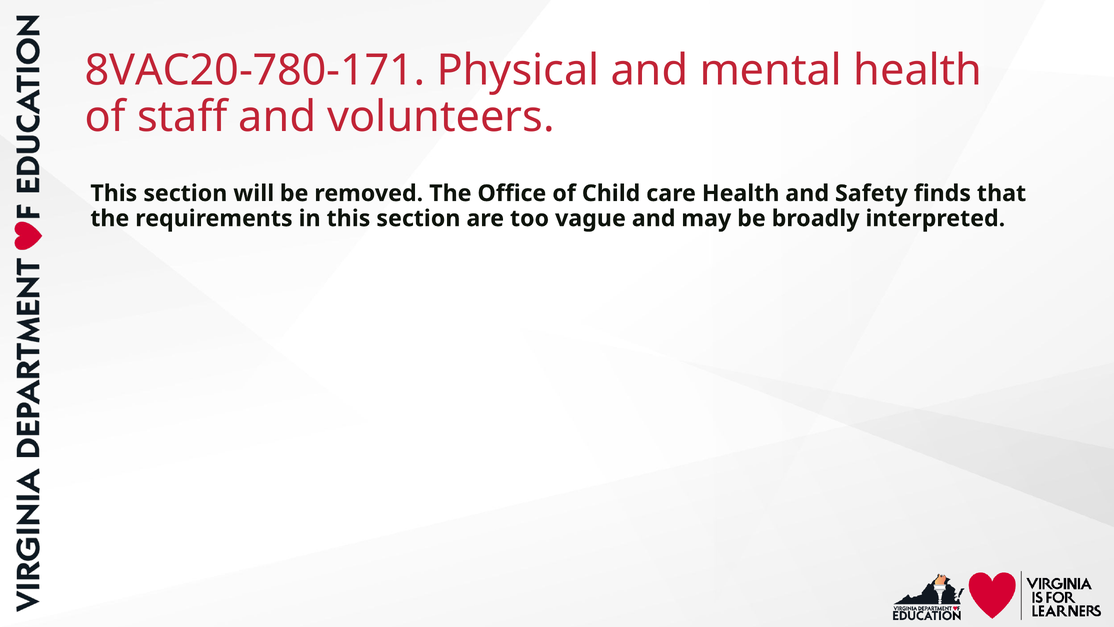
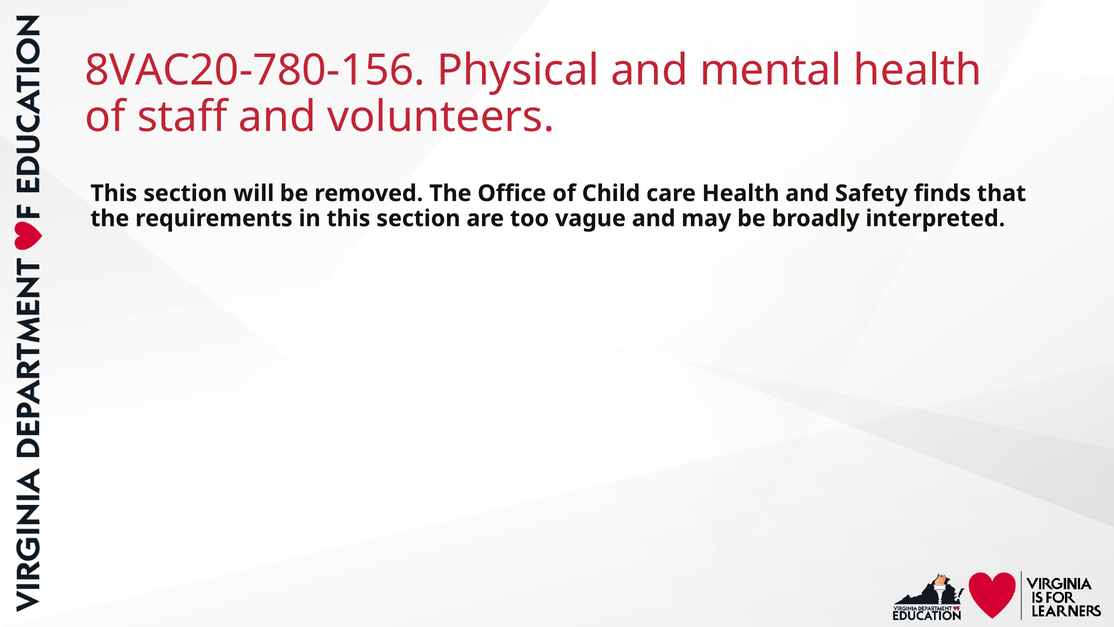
8VAC20-780-171: 8VAC20-780-171 -> 8VAC20-780-156 (255, 70)
